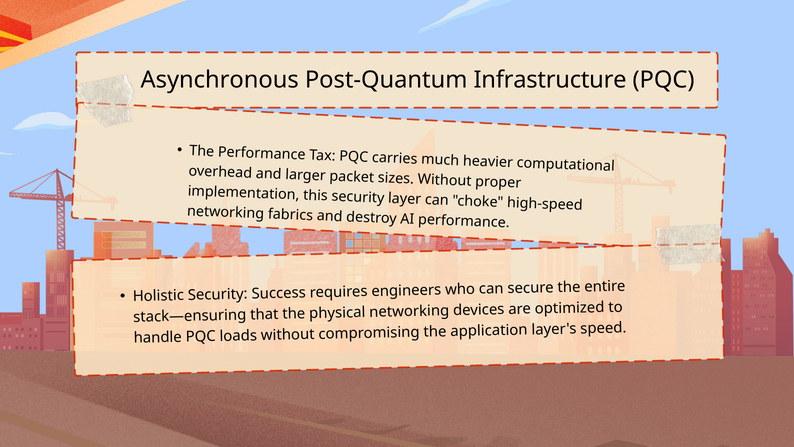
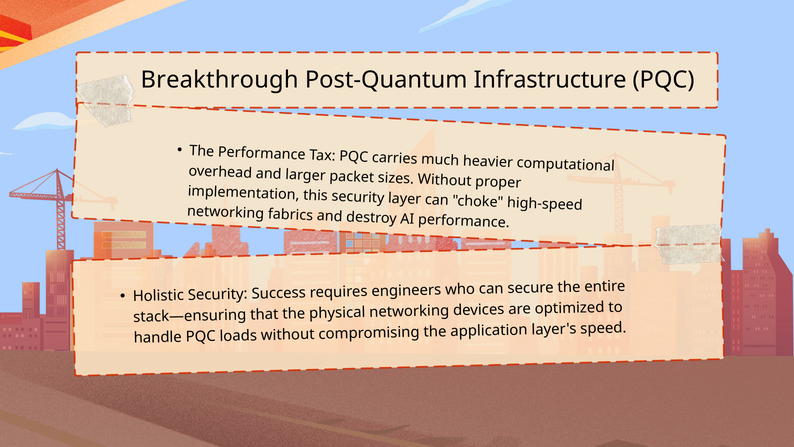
Asynchronous: Asynchronous -> Breakthrough (220, 80)
